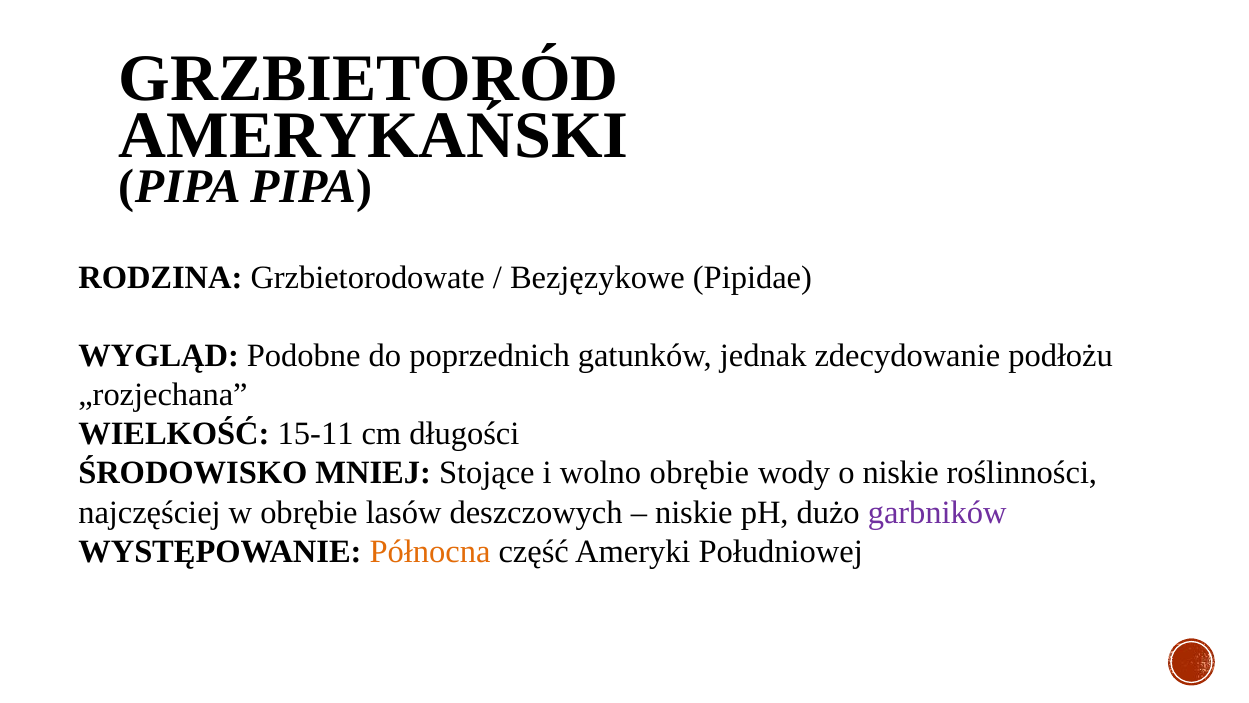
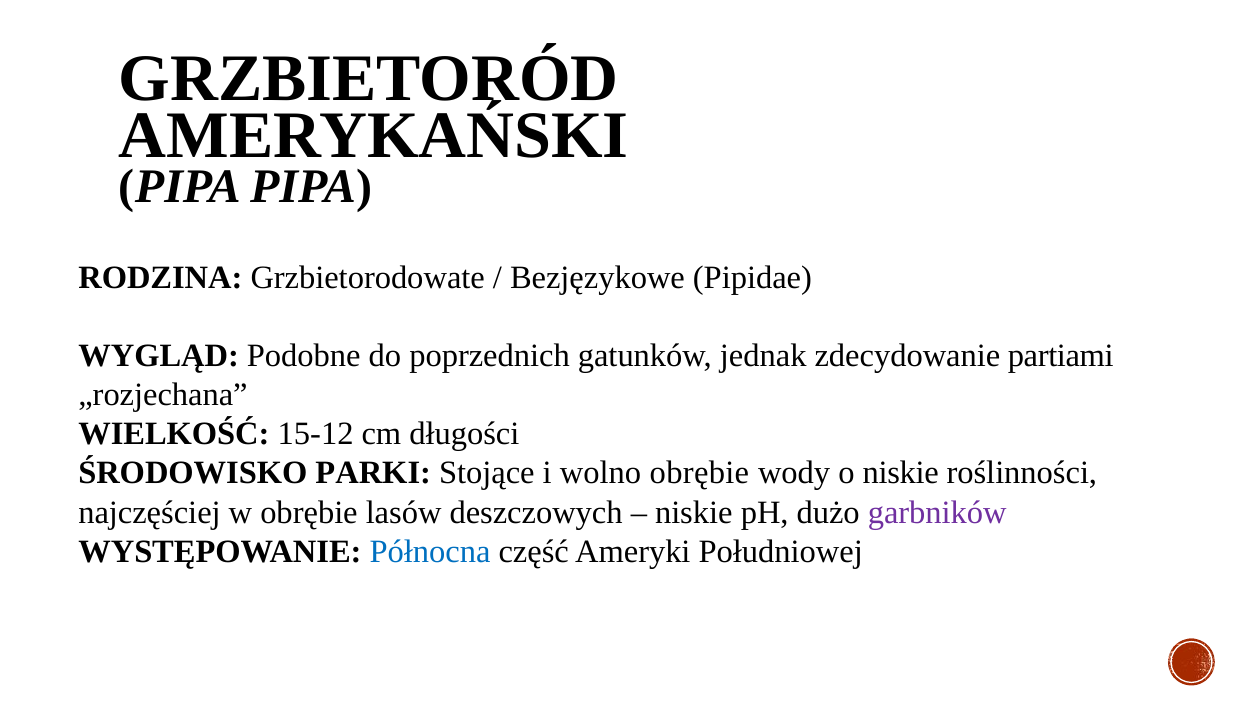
podłożu: podłożu -> partiami (1061, 356)
15-11: 15-11 -> 15-12 (316, 434)
MNIEJ: MNIEJ -> PARKI (373, 473)
Północna colour: orange -> blue (430, 551)
